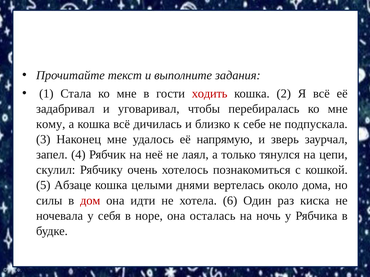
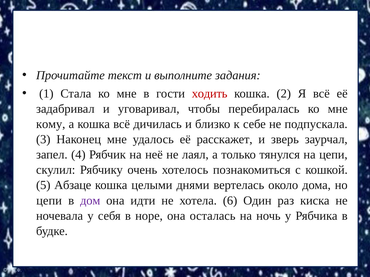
напрямую: напрямую -> расскажет (225, 140)
силы: силы -> цепи (49, 201)
дом colour: red -> purple (90, 201)
